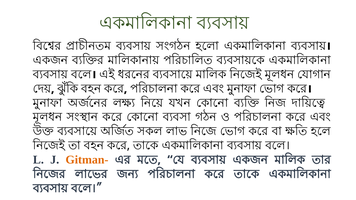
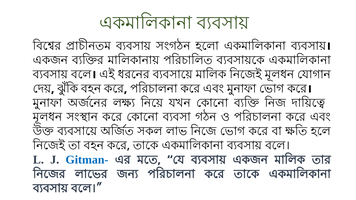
Gitman- colour: orange -> blue (87, 160)
